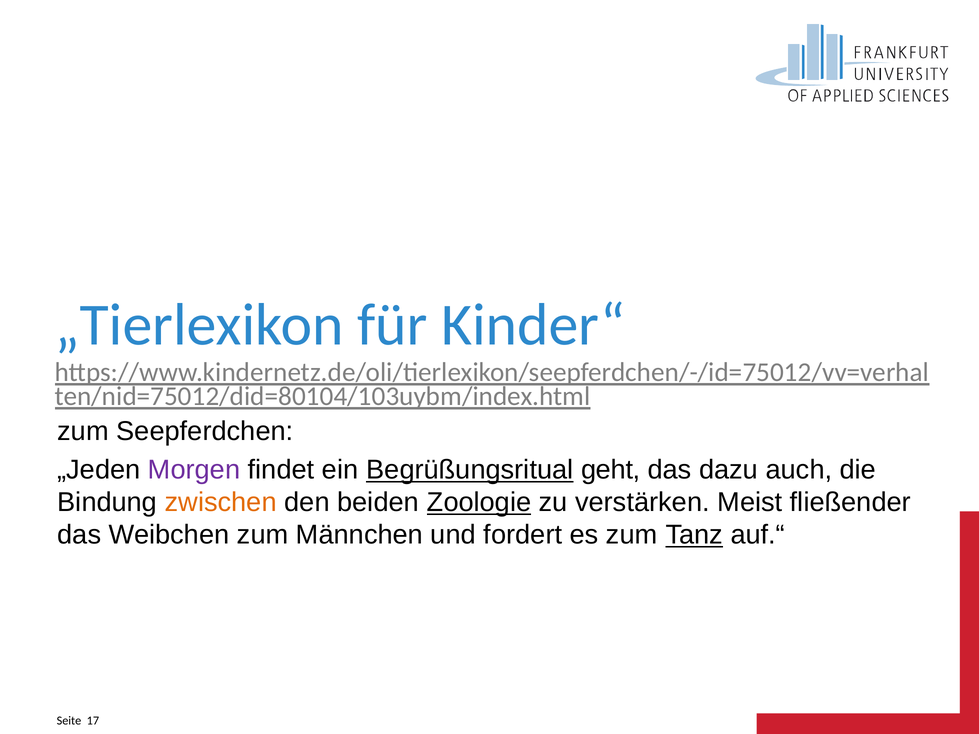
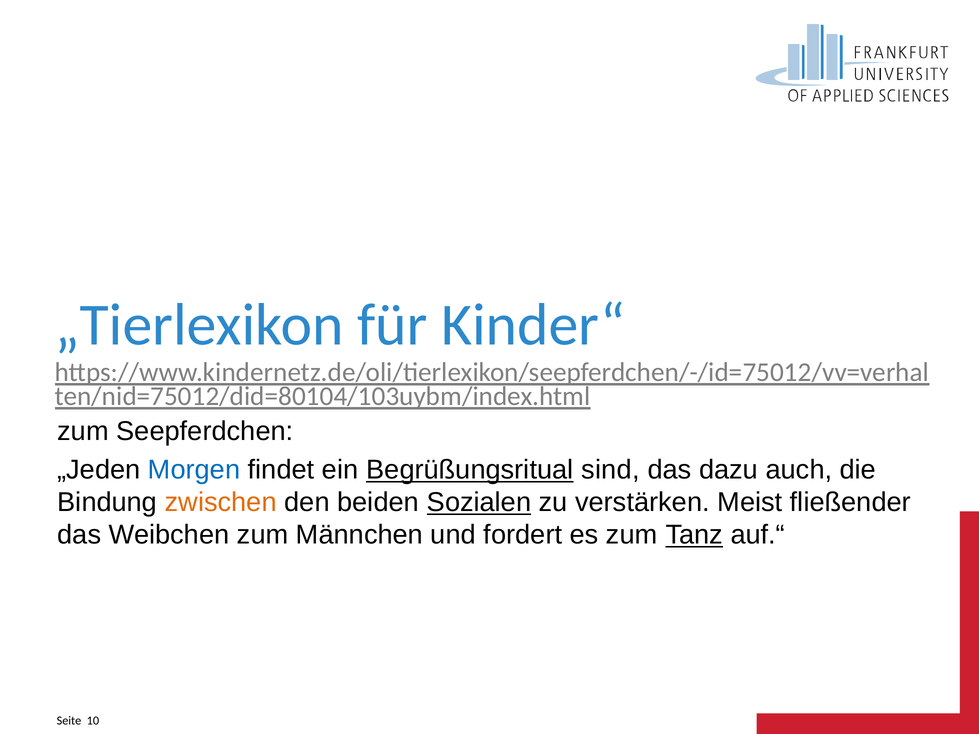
Morgen colour: purple -> blue (194, 470)
geht: geht -> sind (610, 470)
Zoologie: Zoologie -> Sozialen (479, 502)
17: 17 -> 10 (93, 721)
